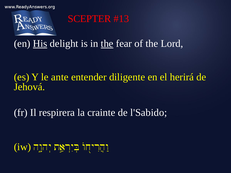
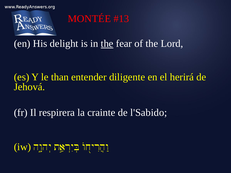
SCEPTER: SCEPTER -> MONTÉE (89, 19)
His underline: present -> none (40, 44)
ante: ante -> than (60, 77)
